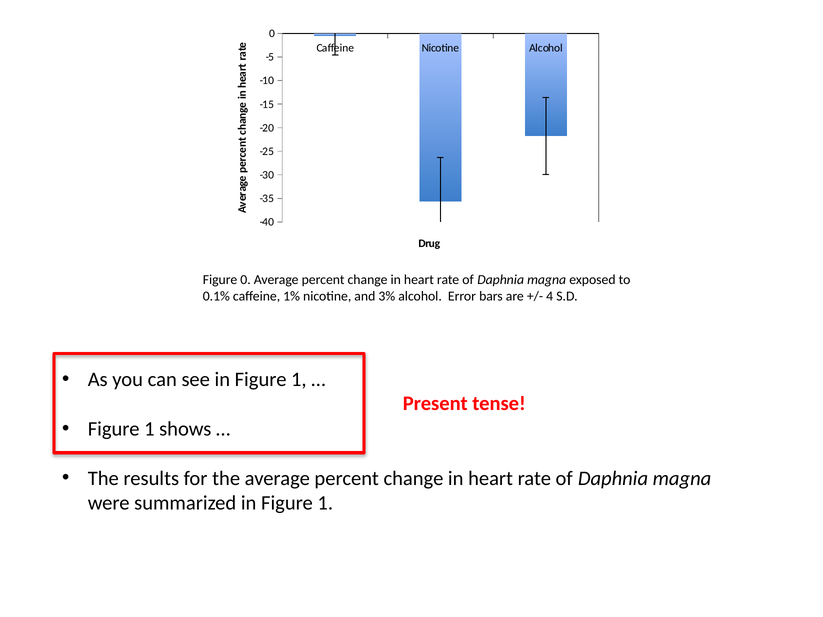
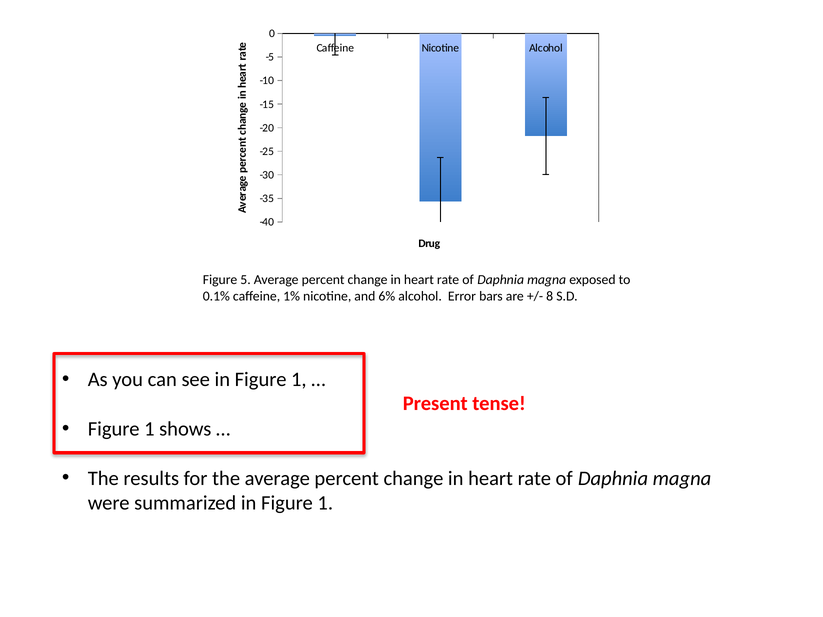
Figure 0: 0 -> 5 (246, 280)
3%: 3% -> 6% (387, 296)
4: 4 -> 8 (550, 296)
